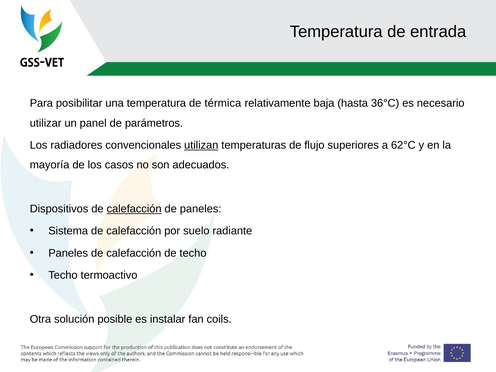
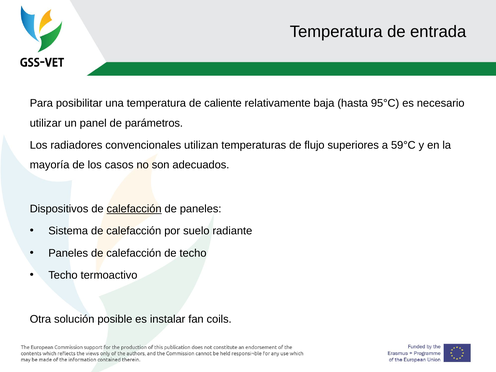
térmica: térmica -> caliente (223, 103)
36°C: 36°C -> 95°C (385, 103)
utilizan underline: present -> none (201, 145)
62°C: 62°C -> 59°C (403, 145)
